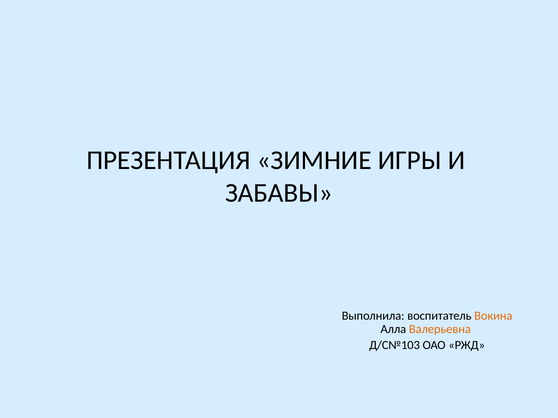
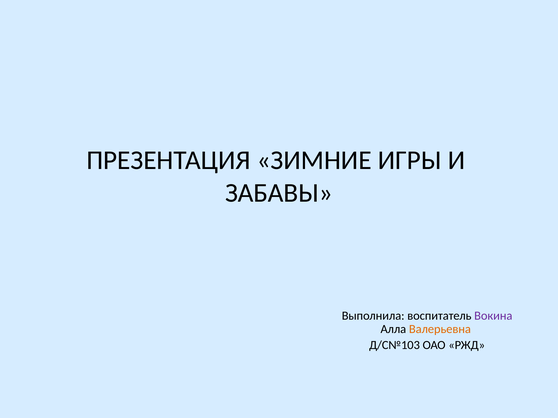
Вокина colour: orange -> purple (493, 316)
